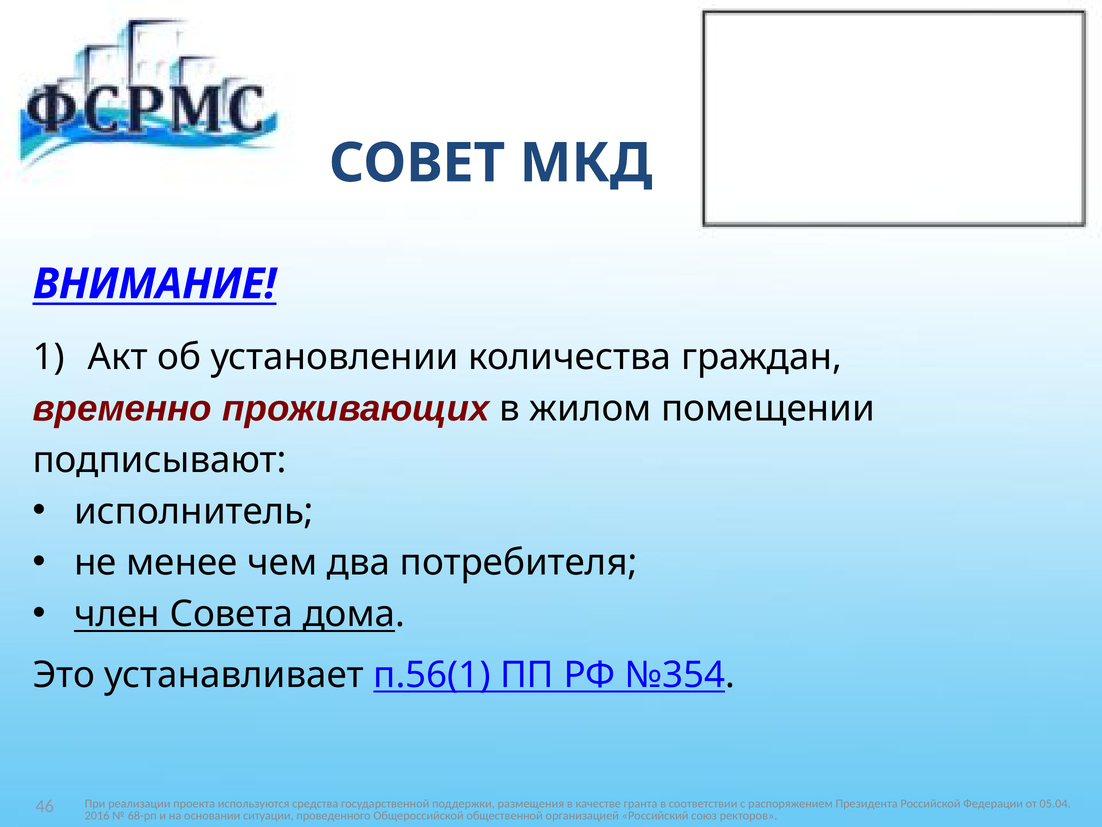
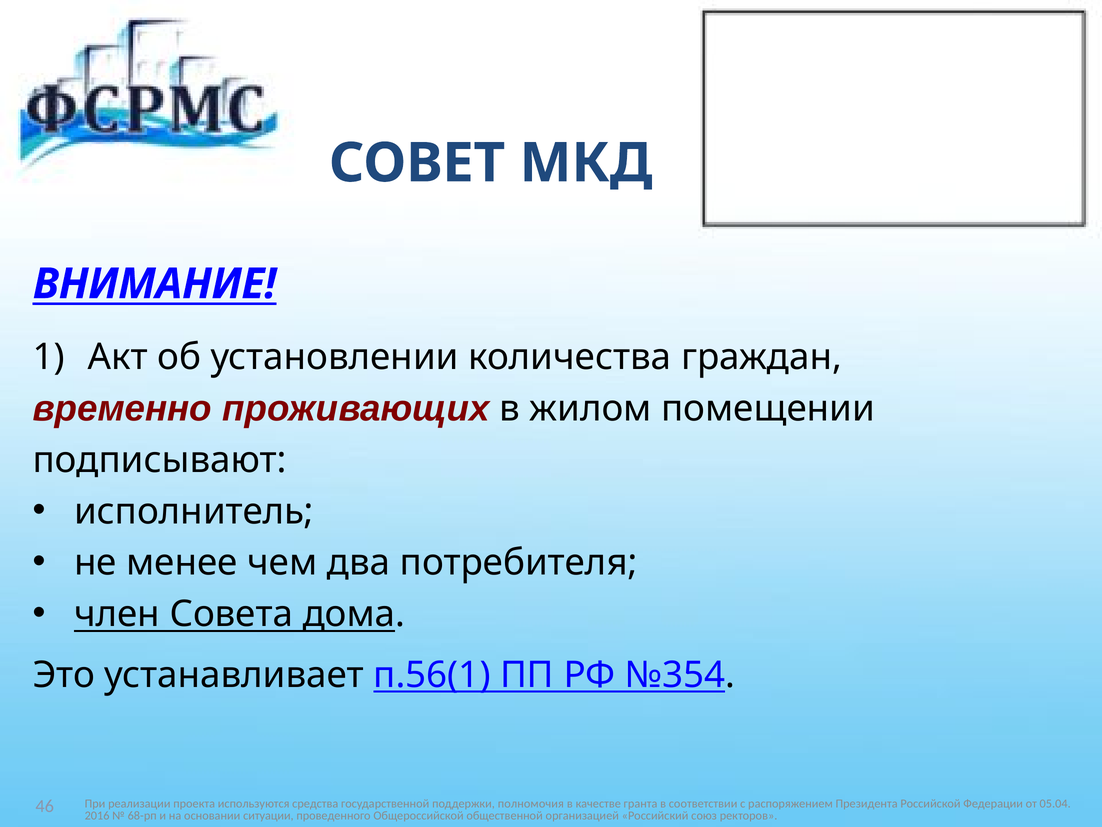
размещения: размещения -> полномочия (531, 803)
